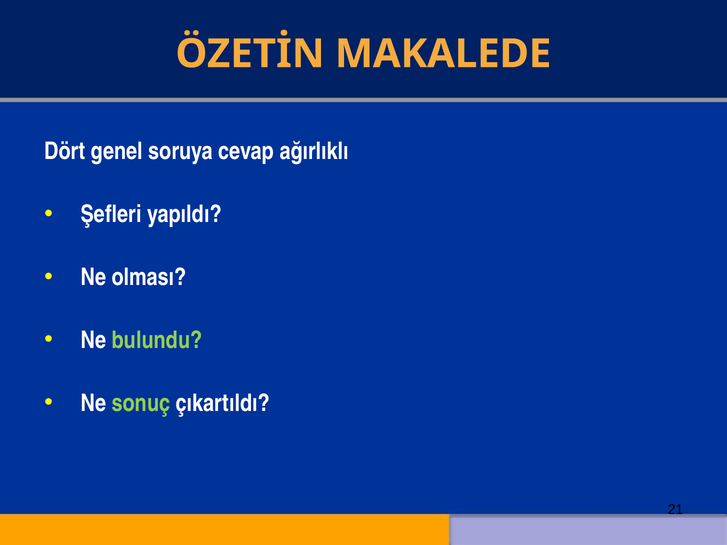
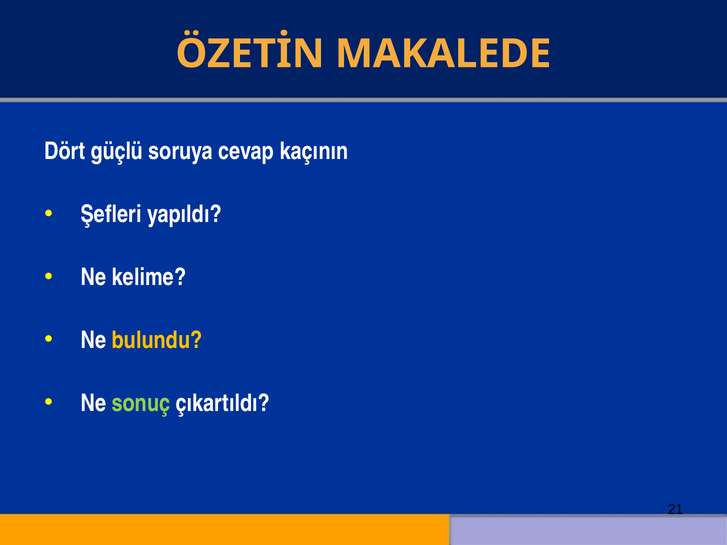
genel: genel -> güçlü (117, 152)
ağırlıklı: ağırlıklı -> kaçının (314, 152)
olması: olması -> kelime (149, 278)
bulundu colour: light green -> yellow (157, 341)
